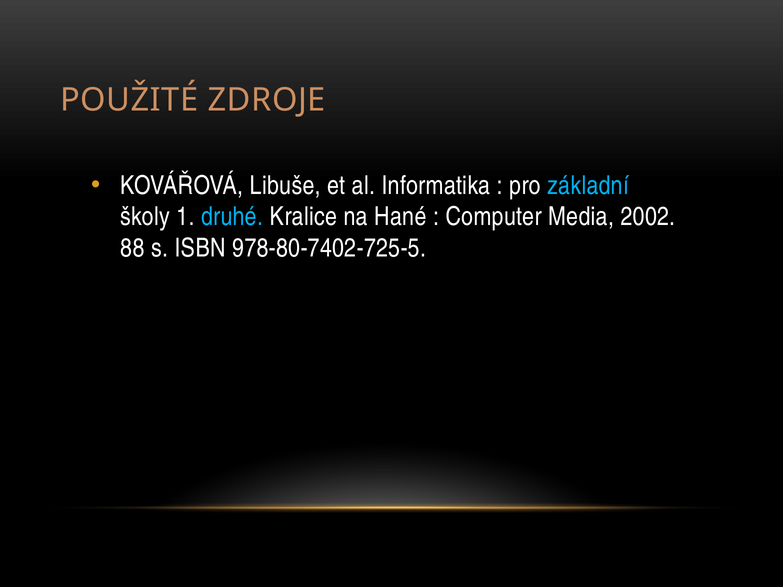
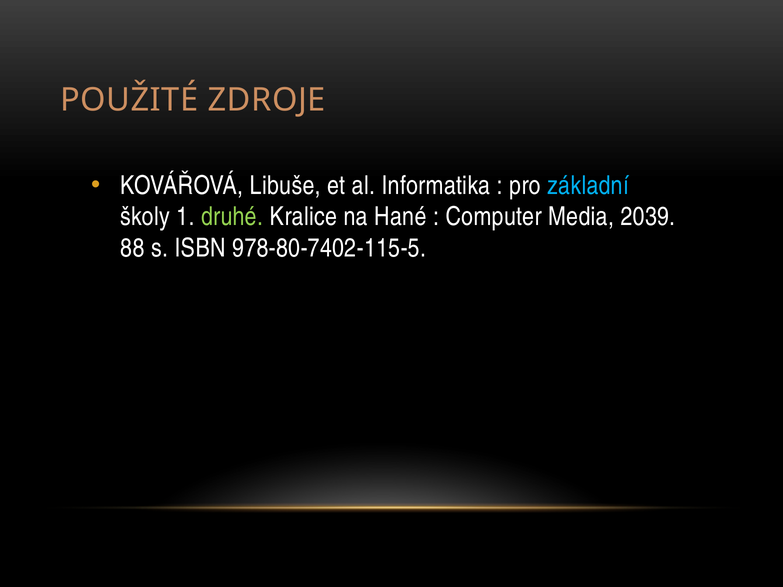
druhé colour: light blue -> light green (232, 217)
2002: 2002 -> 2039 (648, 217)
978-80-7402-725-5: 978-80-7402-725-5 -> 978-80-7402-115-5 (329, 248)
